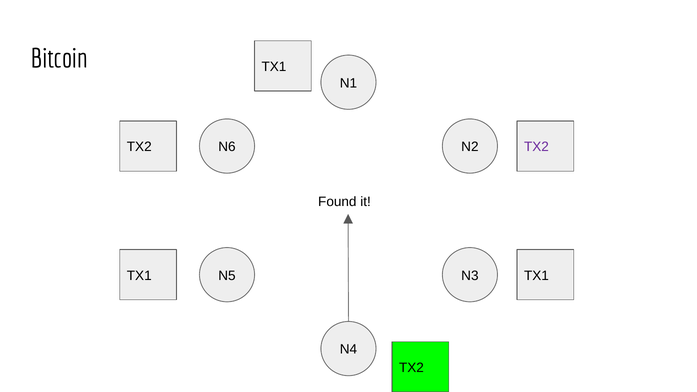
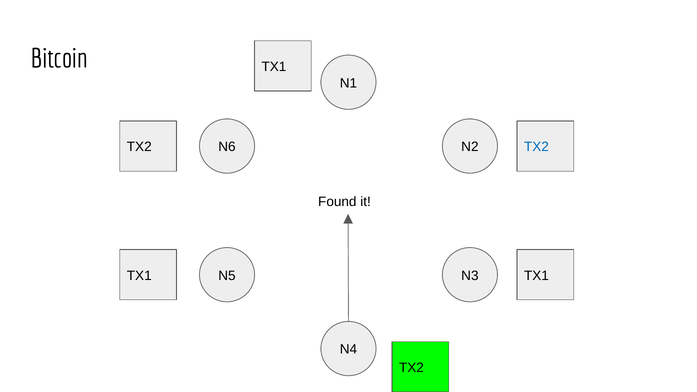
TX2 colour: purple -> blue (536, 147)
